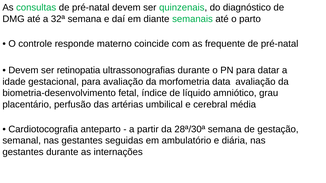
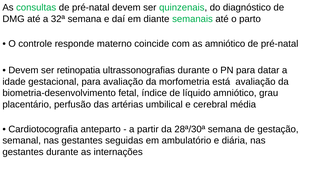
as frequente: frequente -> amniótico (225, 44)
data: data -> está (221, 82)
